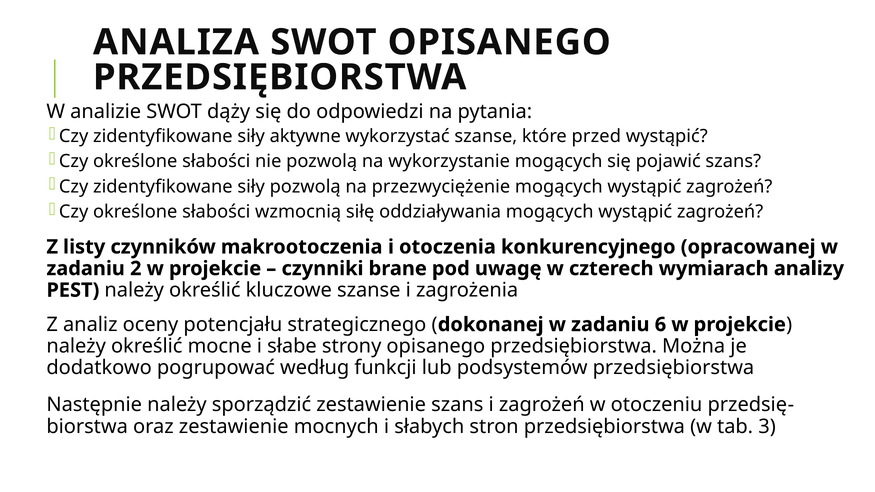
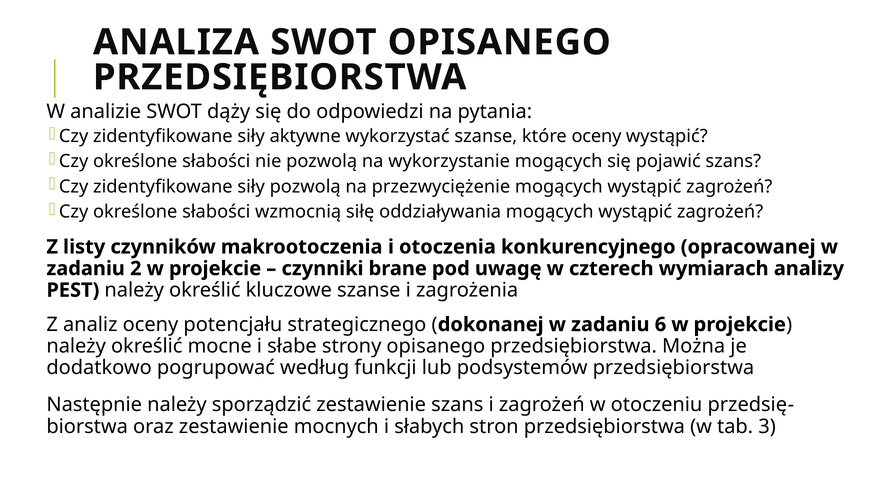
które przed: przed -> oceny (596, 136)
